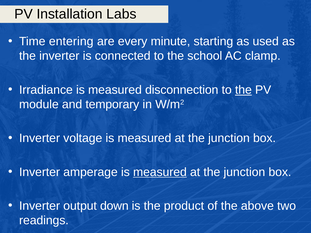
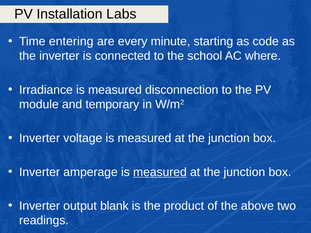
used: used -> code (266, 42)
clamp: clamp -> where (263, 56)
the underline: present -> none (243, 90)
down: down -> blank (114, 206)
